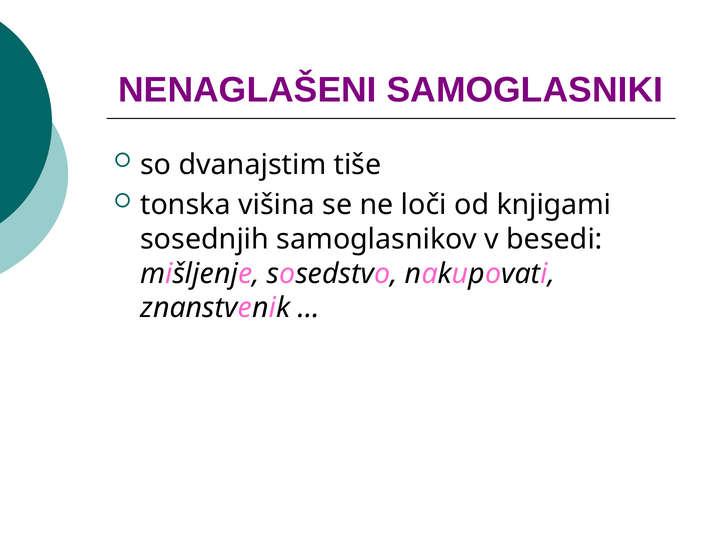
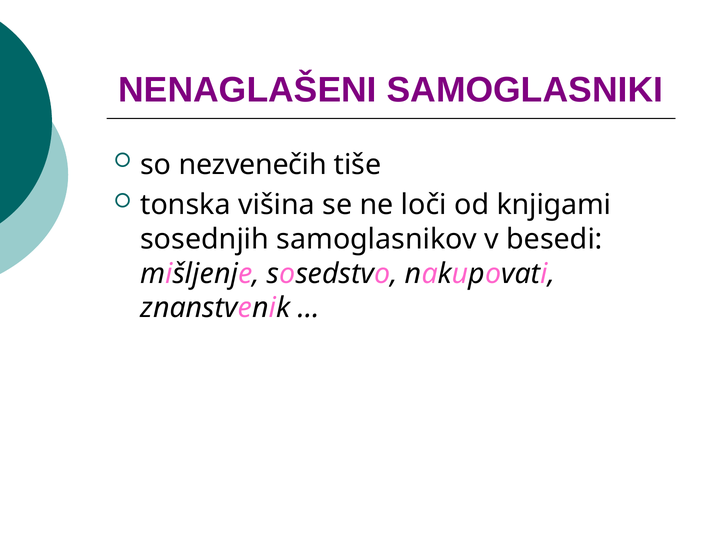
dvanajstim: dvanajstim -> nezvenečih (253, 165)
